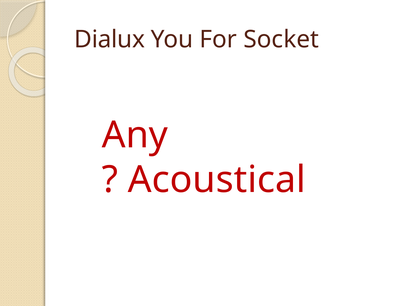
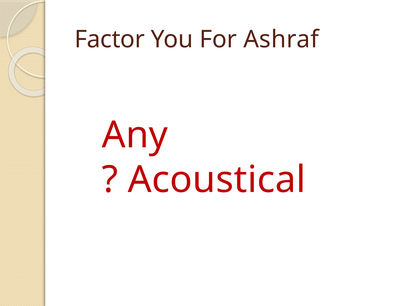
Dialux: Dialux -> Factor (110, 39)
Socket: Socket -> Ashraf (281, 39)
